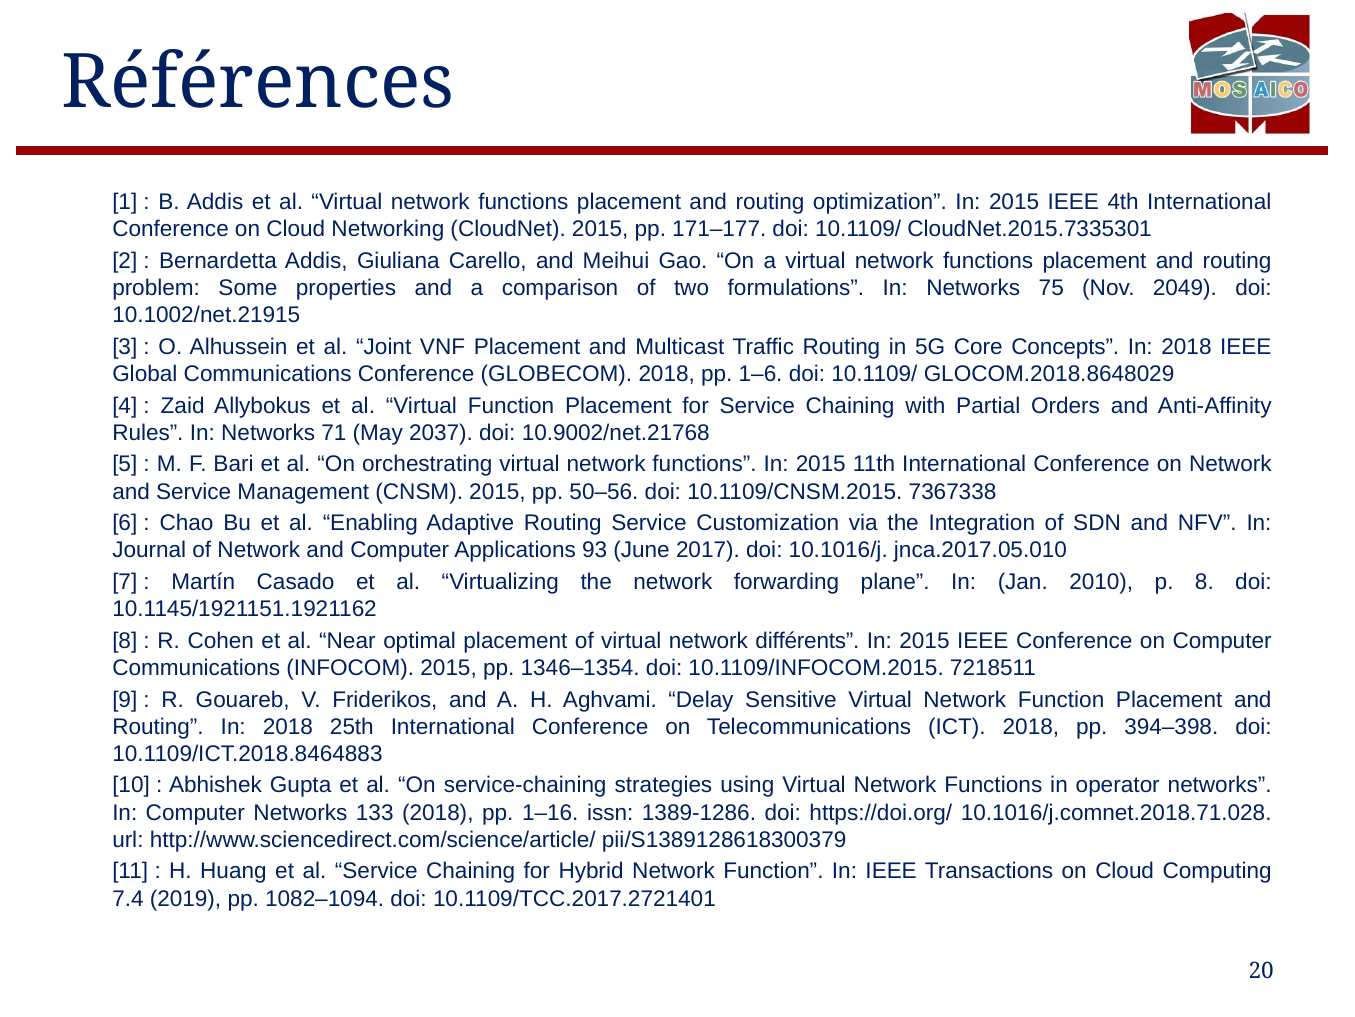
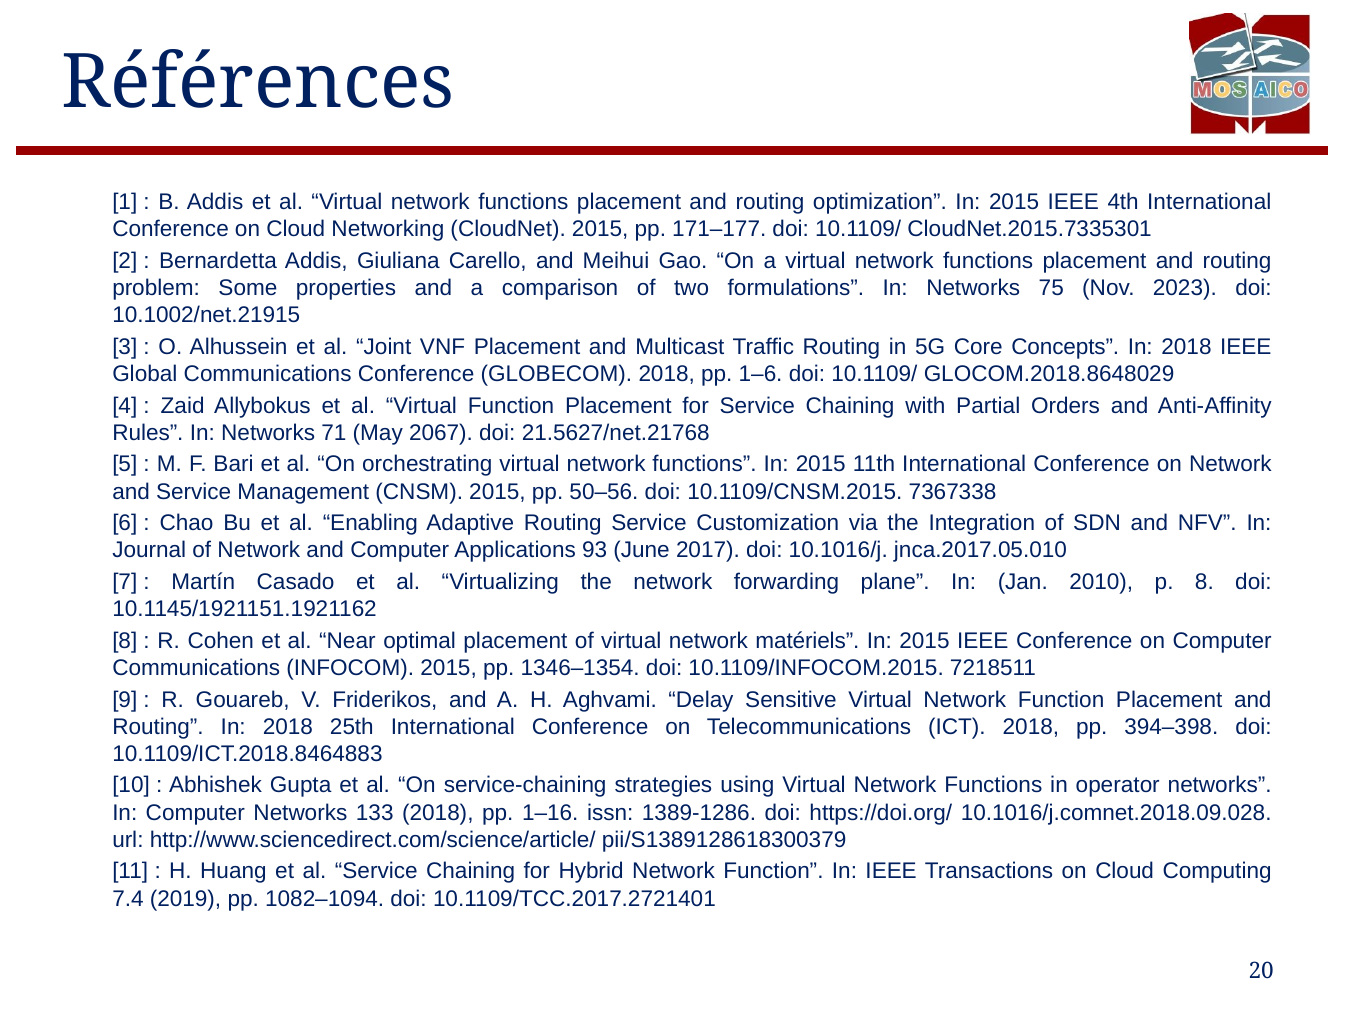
2049: 2049 -> 2023 (1185, 288)
2037: 2037 -> 2067 (441, 433)
10.9002/net.21768: 10.9002/net.21768 -> 21.5627/net.21768 (616, 433)
différents: différents -> matériels (807, 640)
10.1016/j.comnet.2018.71.028: 10.1016/j.comnet.2018.71.028 -> 10.1016/j.comnet.2018.09.028 (1116, 812)
